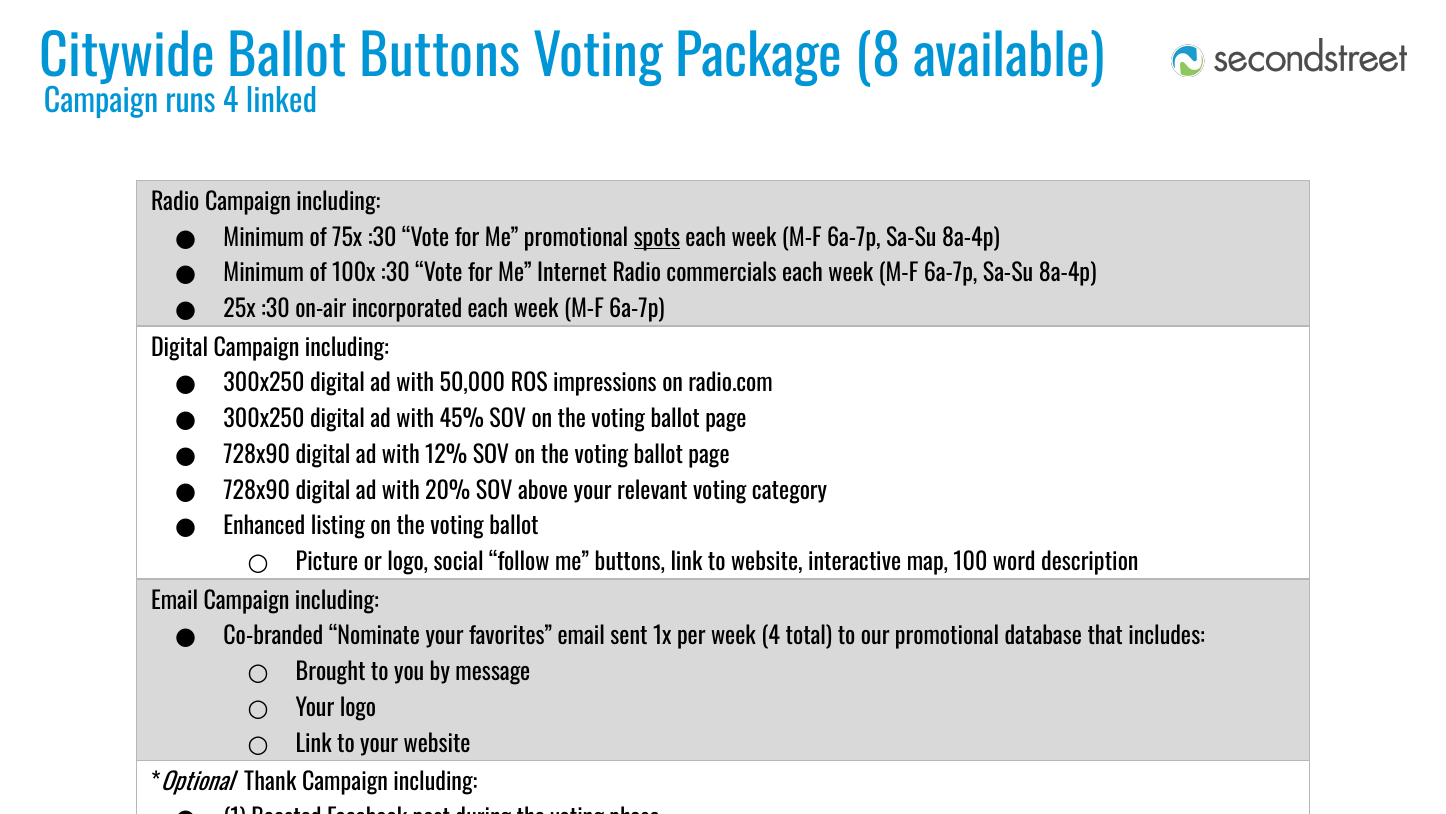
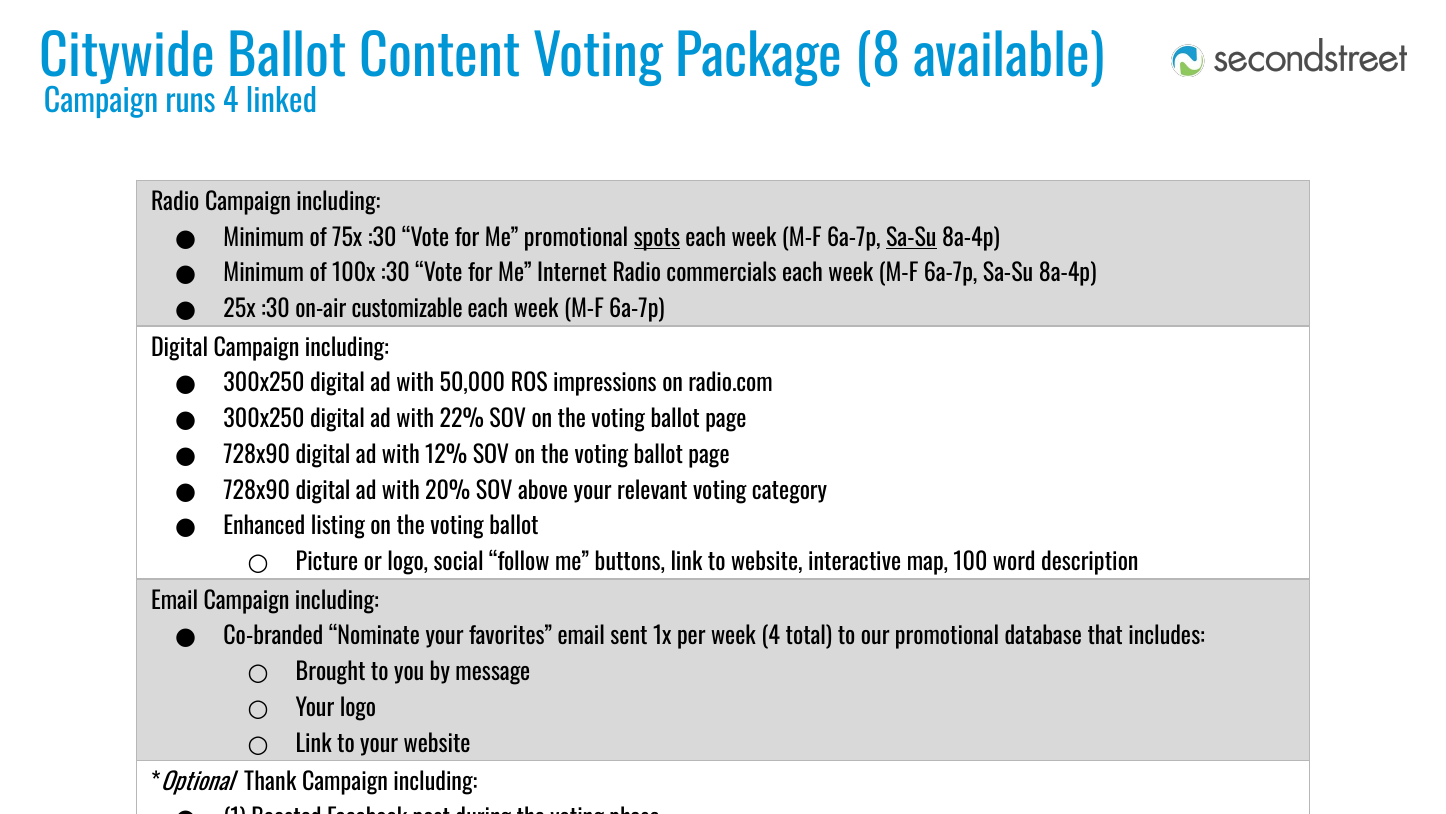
Ballot Buttons: Buttons -> Content (440, 58)
Sa-Su underline: none -> present (911, 238)
incorporated: incorporated -> customizable (407, 309)
45%: 45% -> 22% (462, 419)
